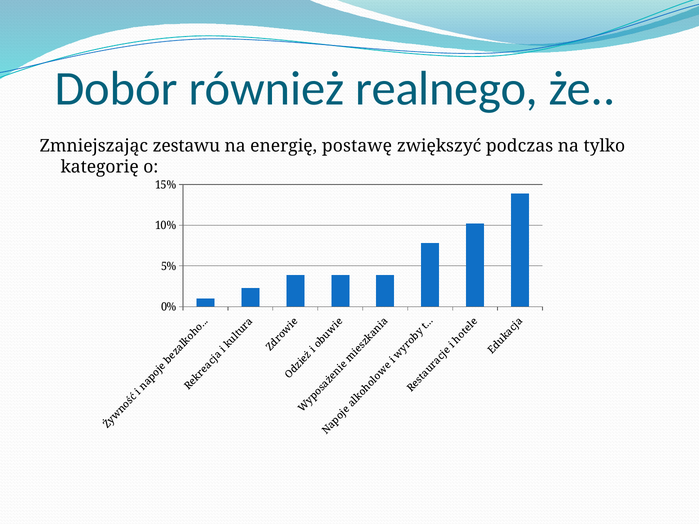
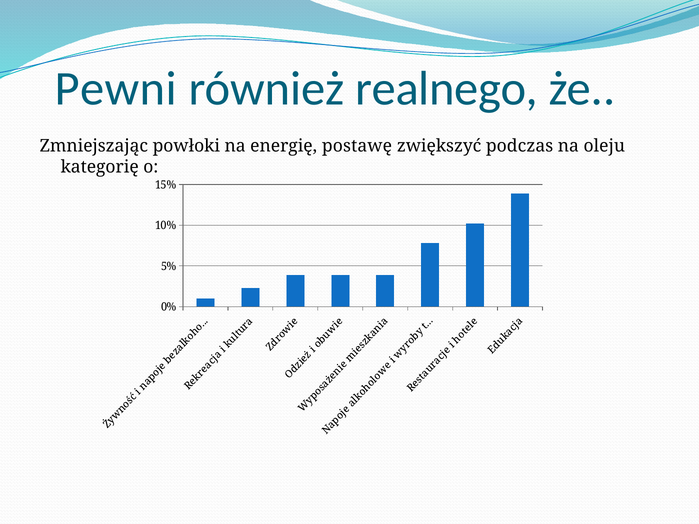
Dobór: Dobór -> Pewni (116, 89)
zestawu: zestawu -> powłoki (186, 146)
tylko: tylko -> oleju (604, 146)
